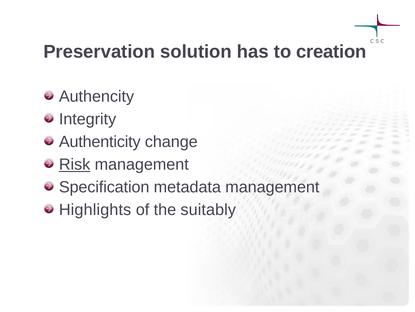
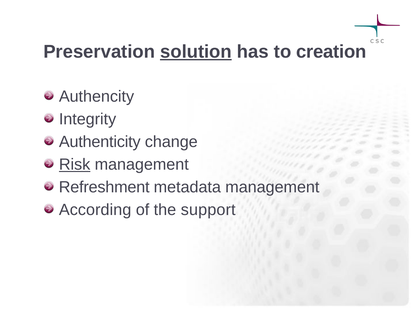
solution underline: none -> present (196, 52)
Specification: Specification -> Refreshment (104, 187)
Highlights: Highlights -> According (95, 209)
suitably: suitably -> support (208, 209)
